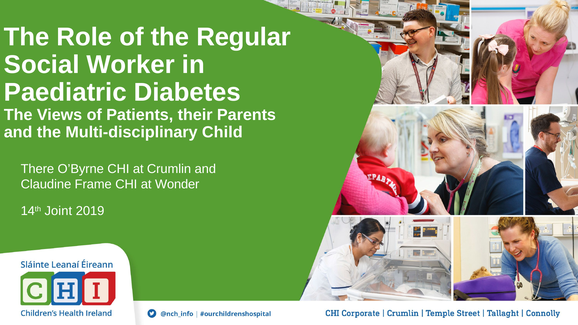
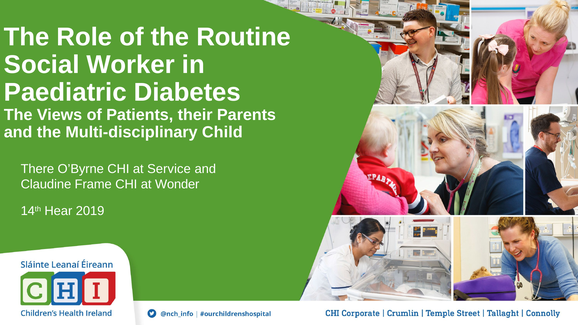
Regular: Regular -> Routine (244, 37)
Crumlin: Crumlin -> Service (169, 169)
Joint: Joint -> Hear (58, 211)
